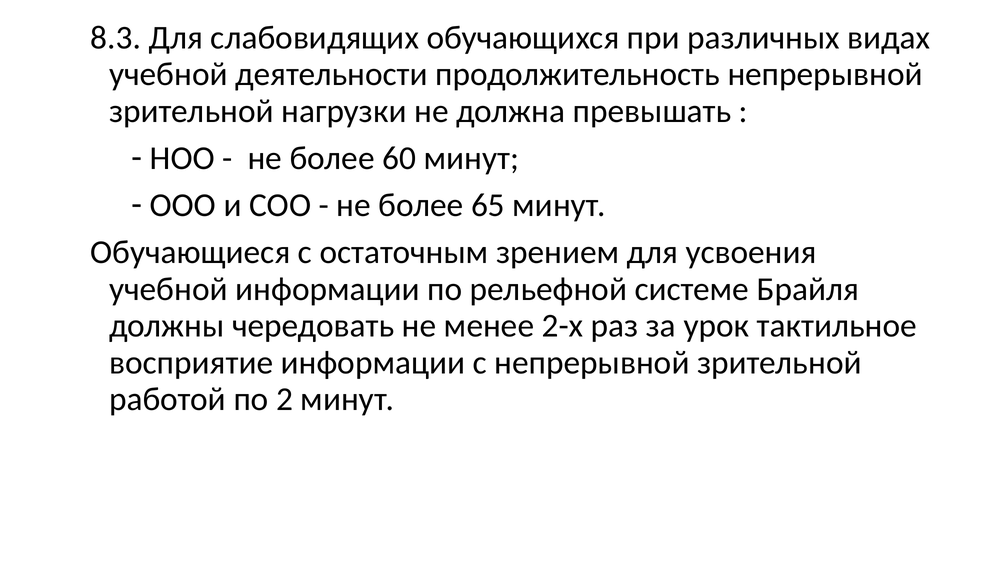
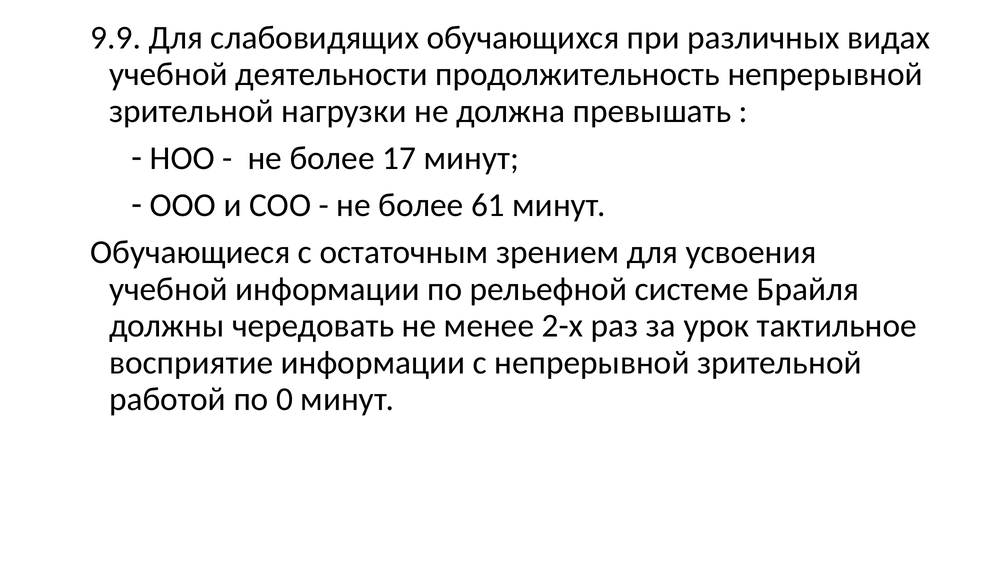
8.3: 8.3 -> 9.9 (116, 38)
60: 60 -> 17 (399, 158)
65: 65 -> 61 (488, 205)
2: 2 -> 0 (285, 399)
